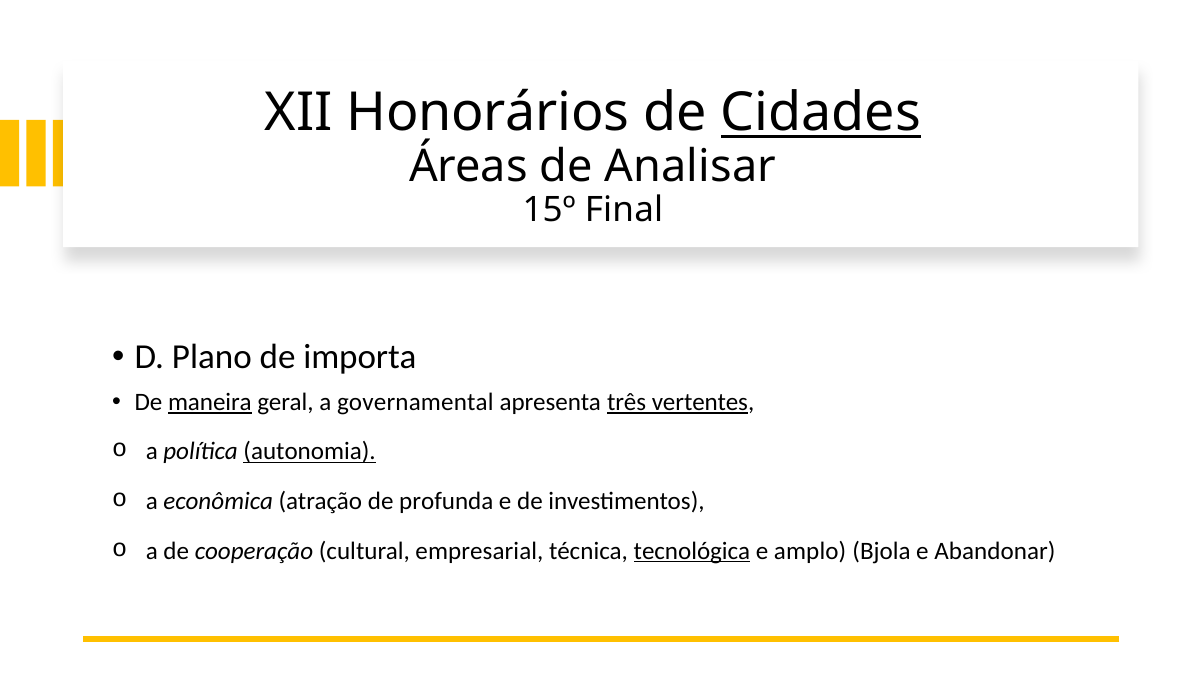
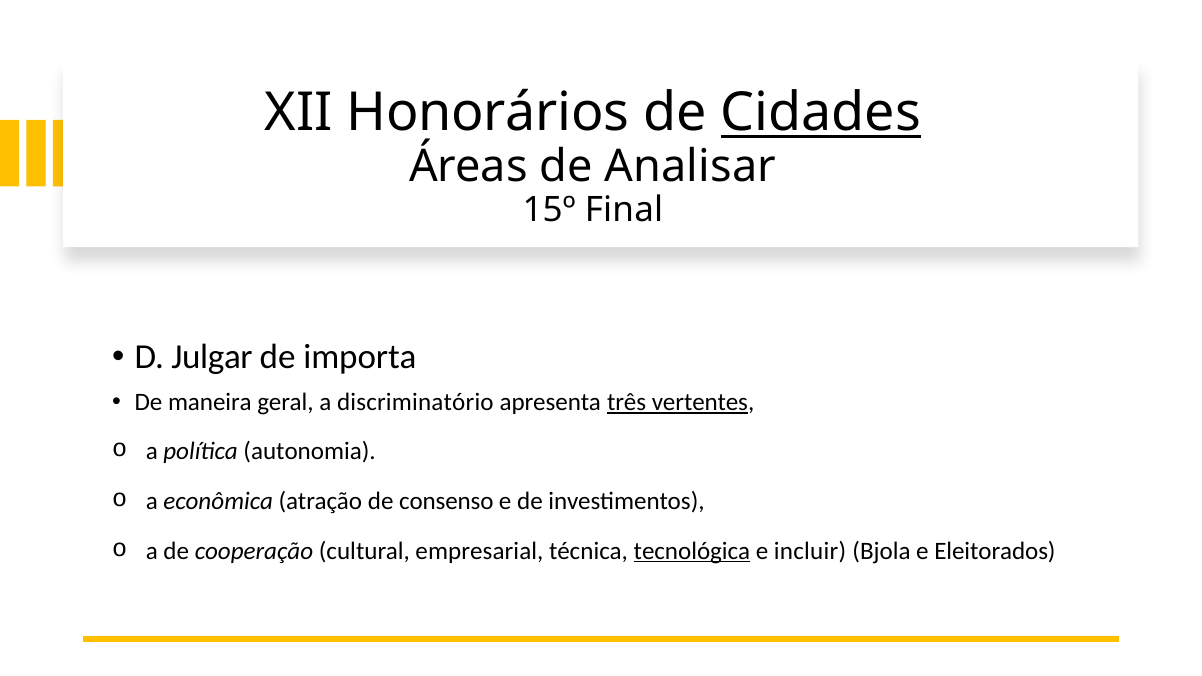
Plano: Plano -> Julgar (212, 357)
maneira underline: present -> none (210, 402)
governamental: governamental -> discriminatório (415, 402)
autonomia underline: present -> none (310, 452)
profunda: profunda -> consenso (446, 501)
amplo: amplo -> incluir (810, 551)
Abandonar: Abandonar -> Eleitorados (995, 551)
